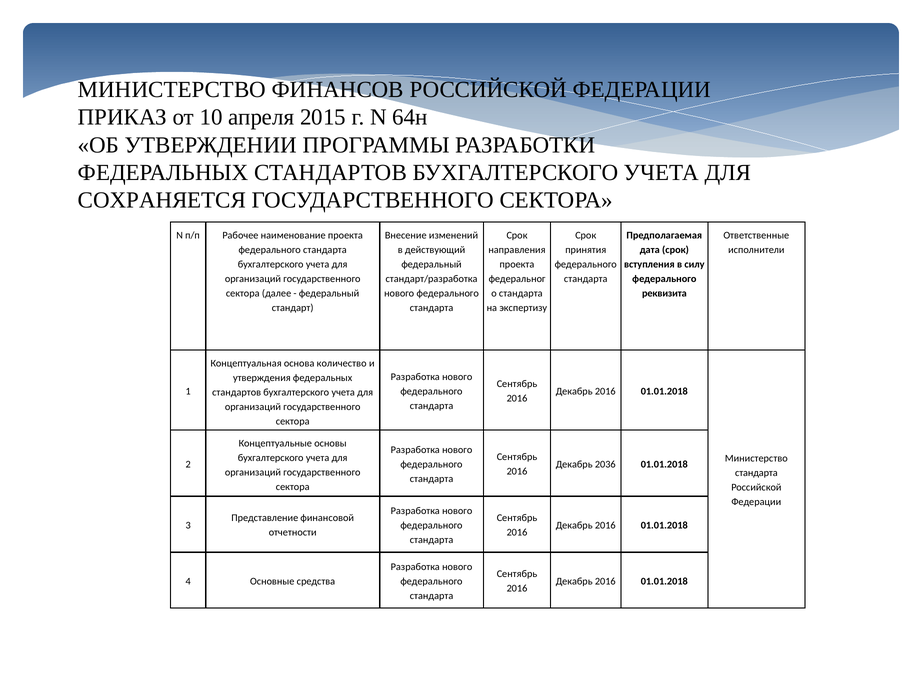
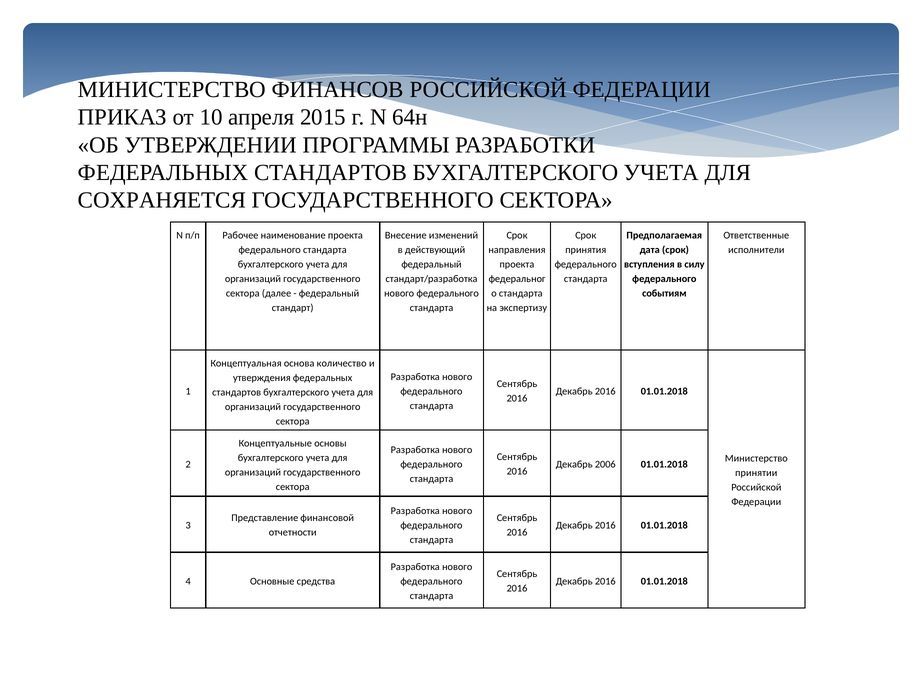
реквизита: реквизита -> событиям (664, 293)
2036: 2036 -> 2006 (605, 464)
стандарта: стандарта -> принятии (756, 473)
